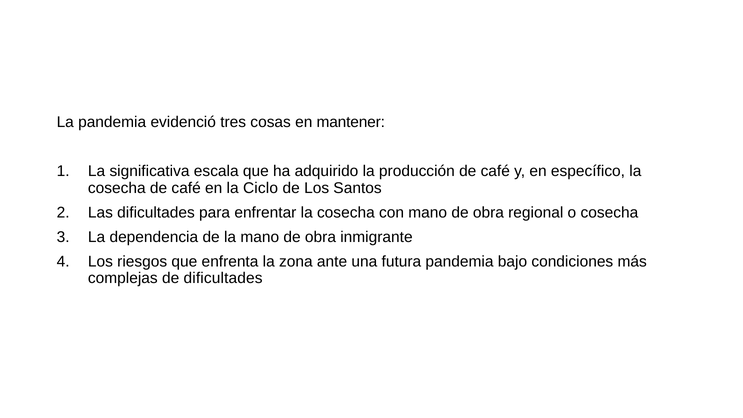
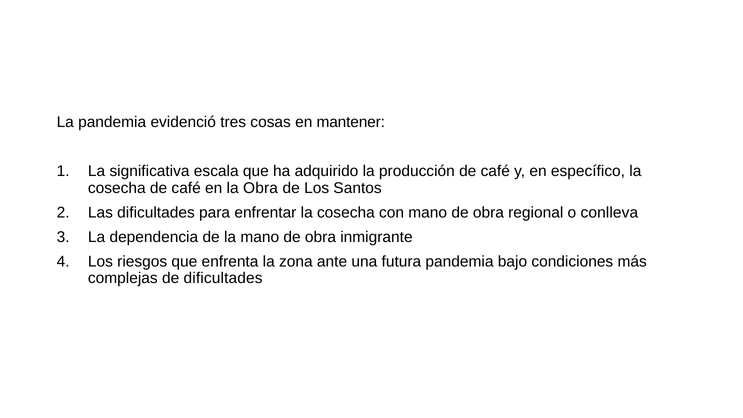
la Ciclo: Ciclo -> Obra (261, 188)
o cosecha: cosecha -> conlleva (609, 213)
